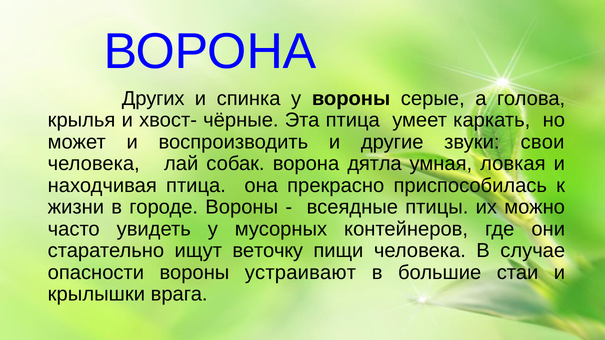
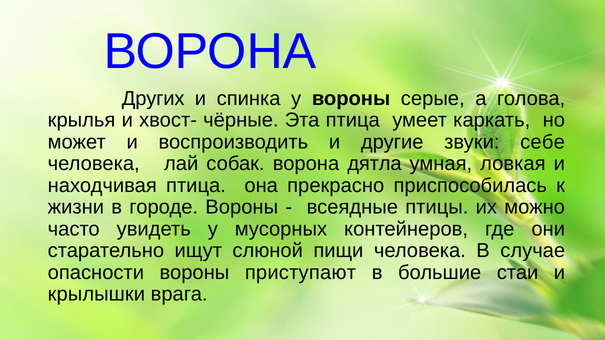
свои: свои -> себе (543, 142)
веточку: веточку -> слюной (268, 251)
устраивают: устраивают -> приступают (300, 273)
